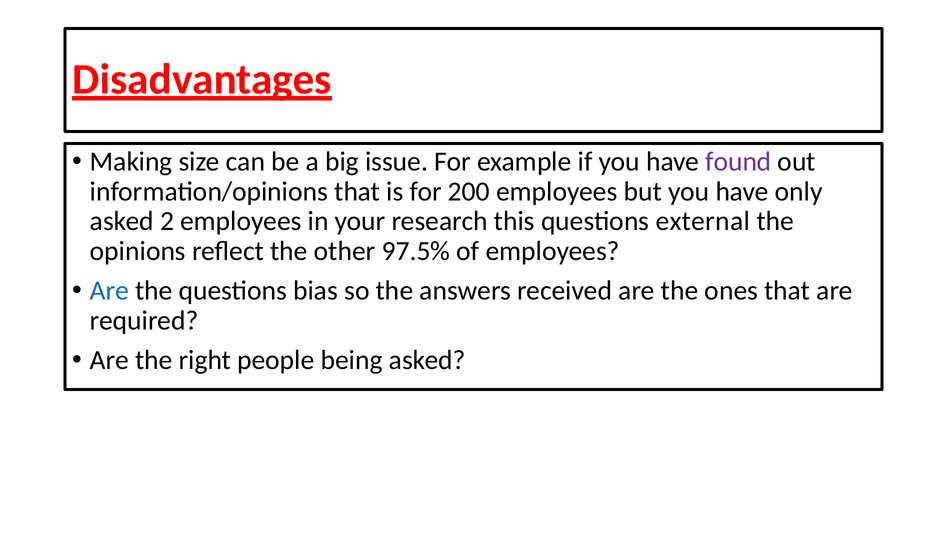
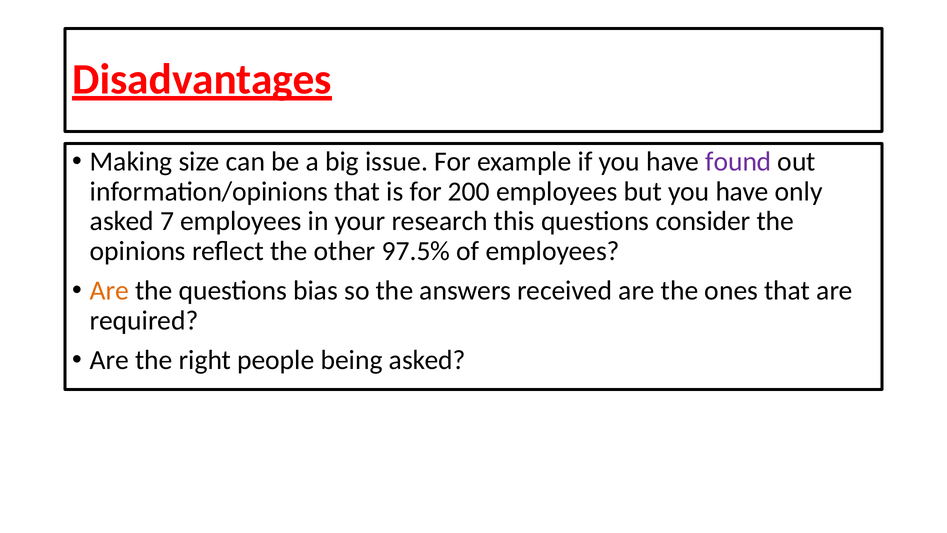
2: 2 -> 7 (167, 221)
external: external -> consider (703, 221)
Are colour: blue -> orange (109, 291)
